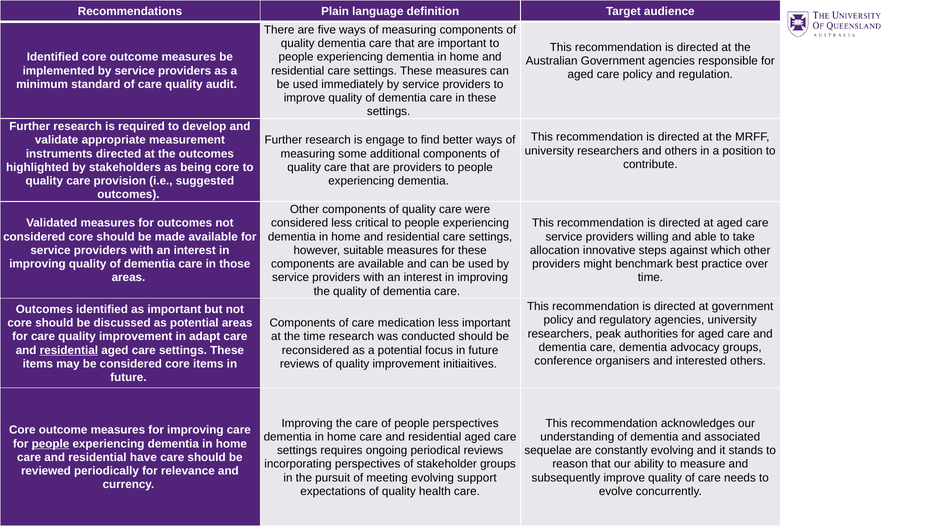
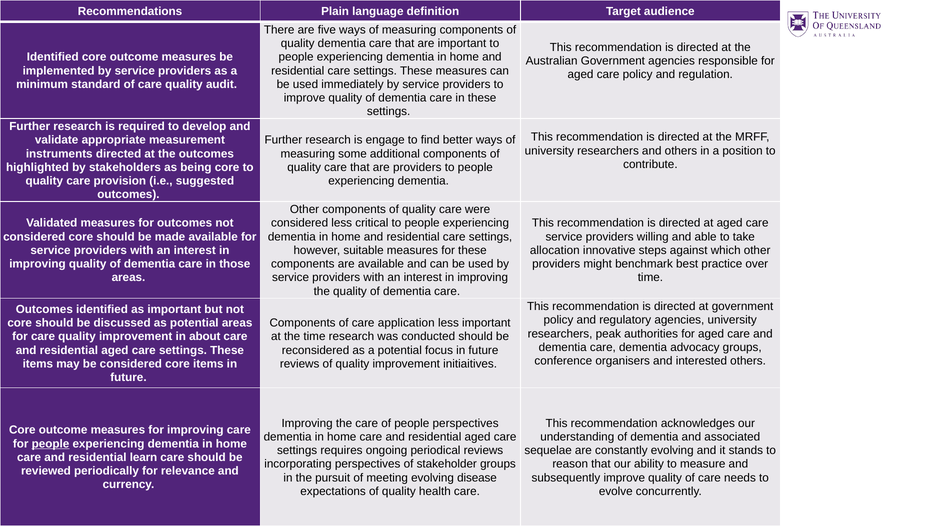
medication: medication -> application (406, 323)
adapt: adapt -> about (205, 337)
residential underline: present -> none (69, 350)
have: have -> learn (144, 457)
support: support -> disease (477, 478)
